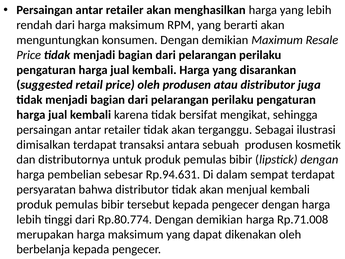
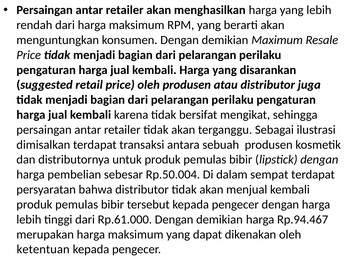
Rp.94.631: Rp.94.631 -> Rp.50.004 (173, 174)
Rp.80.774: Rp.80.774 -> Rp.61.000 (125, 219)
Rp.71.008: Rp.71.008 -> Rp.94.467 (303, 219)
berbelanja: berbelanja -> ketentuan (43, 249)
